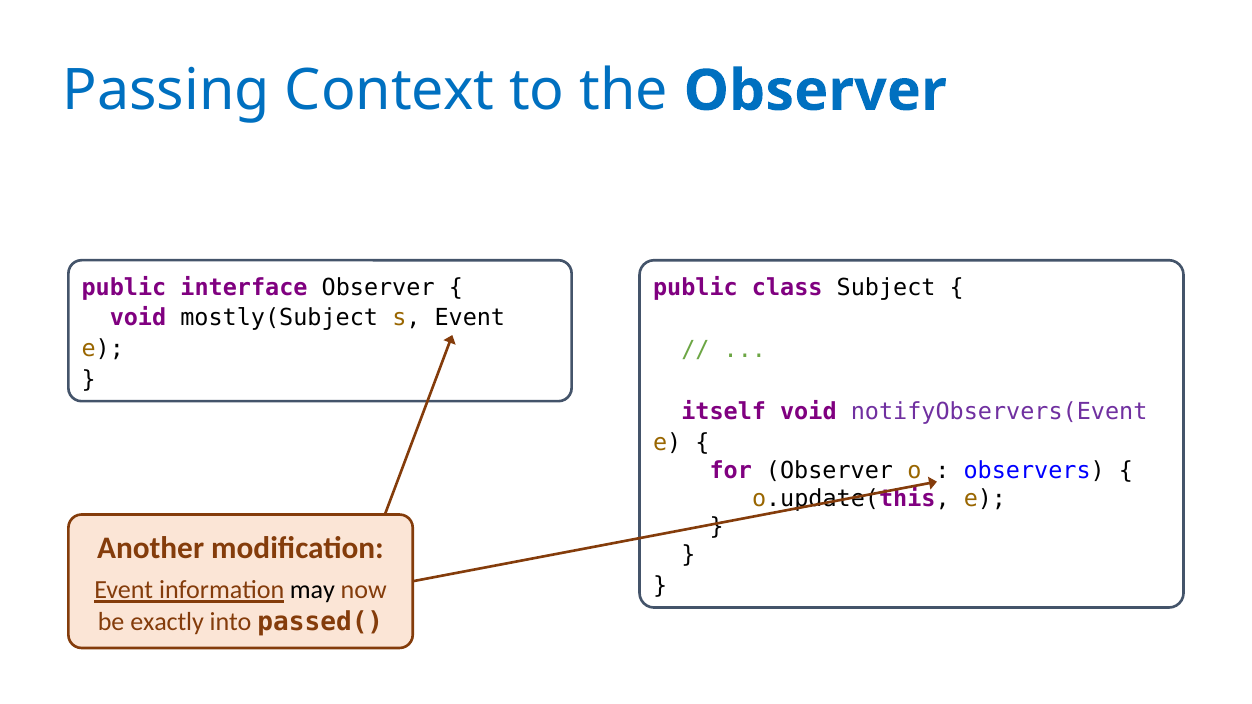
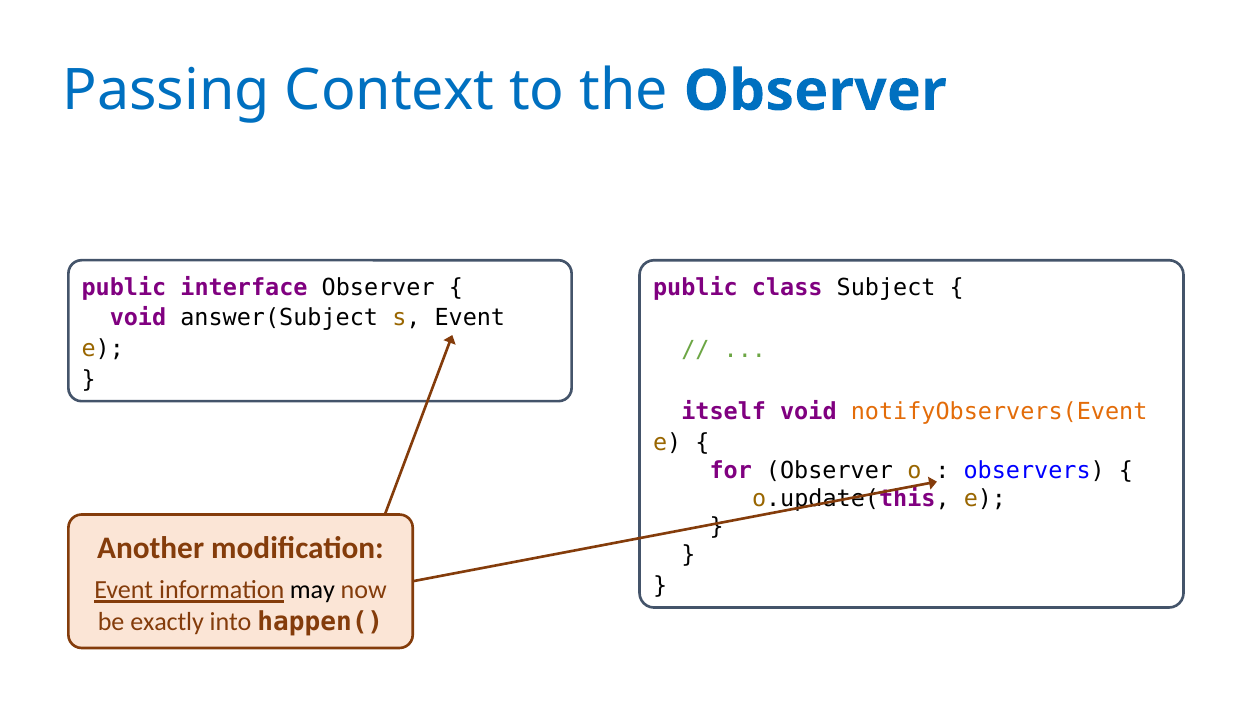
mostly(Subject: mostly(Subject -> answer(Subject (279, 318)
notifyObservers(Event colour: purple -> orange (999, 412)
passed(: passed( -> happen( (320, 622)
